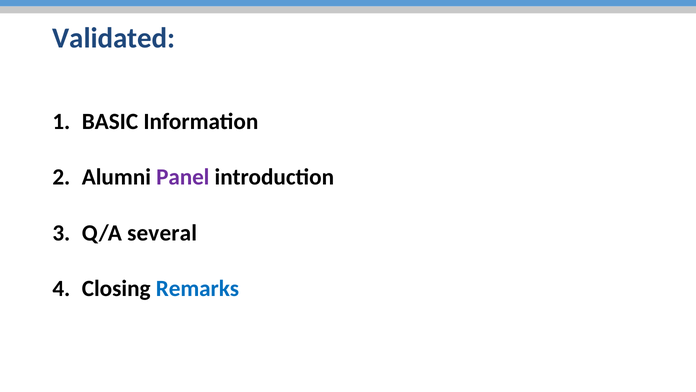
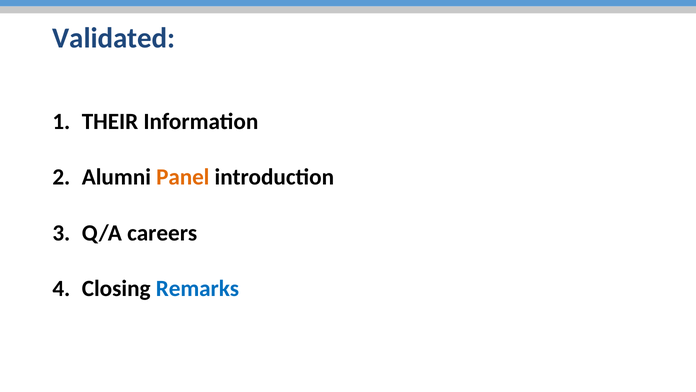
BASIC: BASIC -> THEIR (110, 121)
Panel colour: purple -> orange (183, 177)
several: several -> careers (162, 233)
